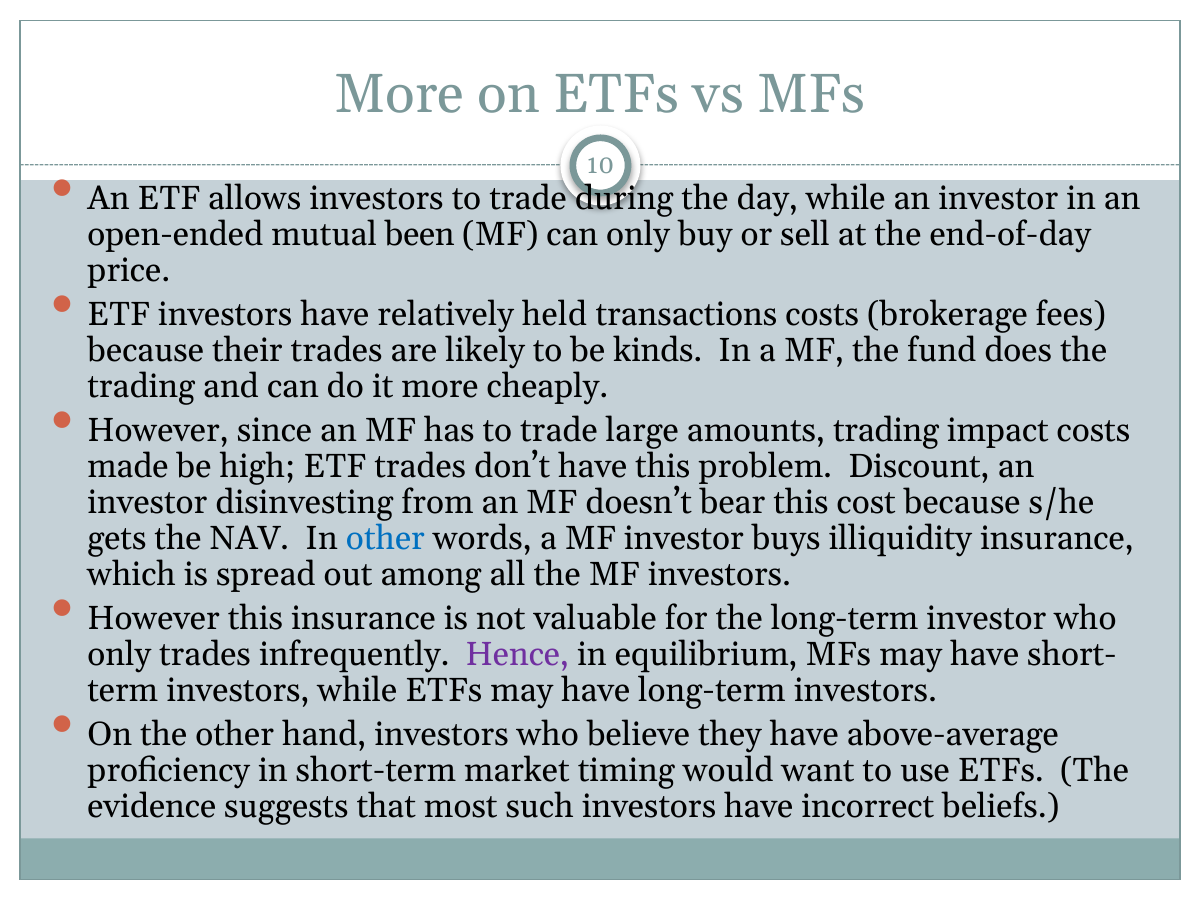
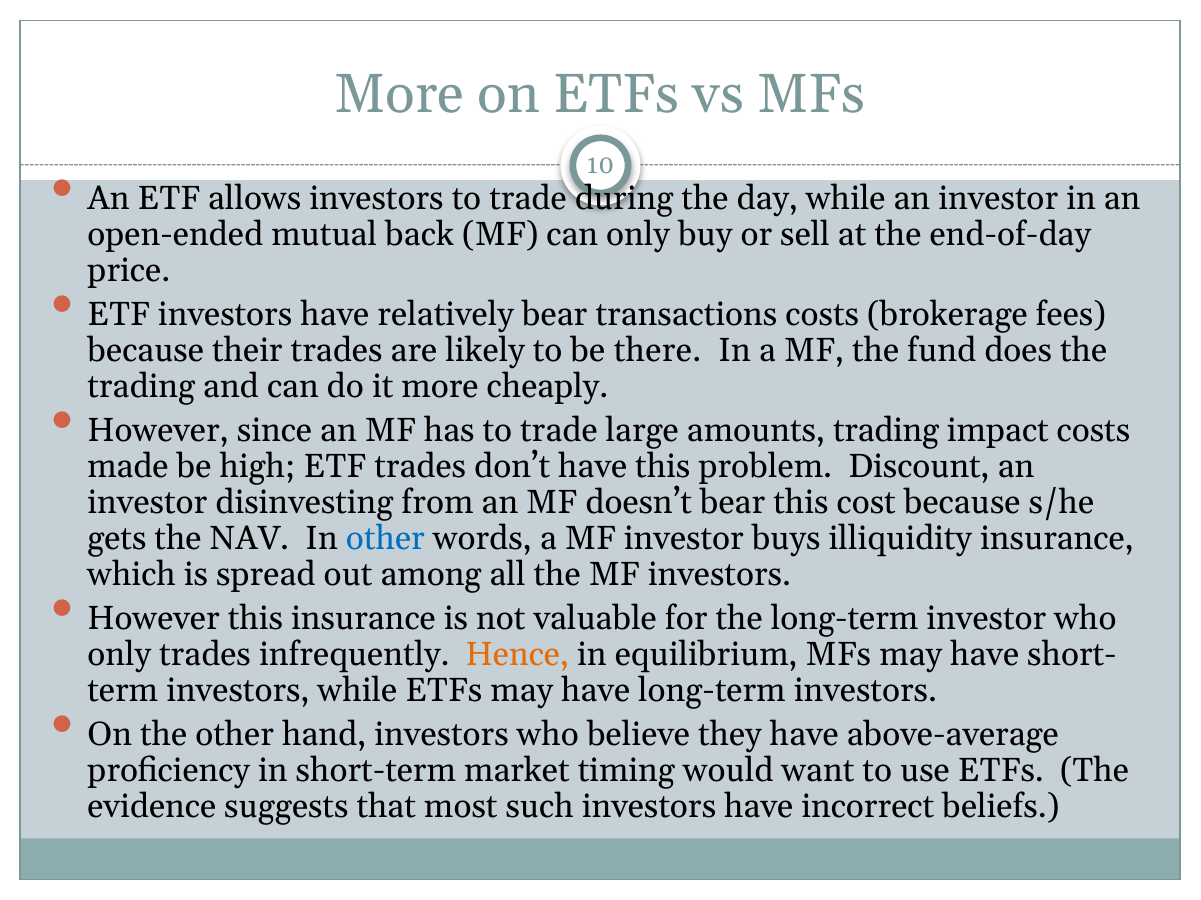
been: been -> back (420, 234)
relatively held: held -> bear (555, 315)
kinds: kinds -> there (658, 351)
Hence colour: purple -> orange (517, 655)
